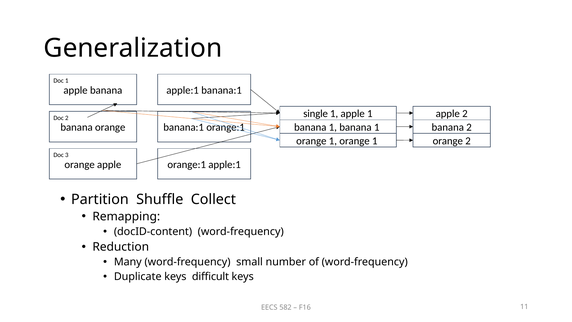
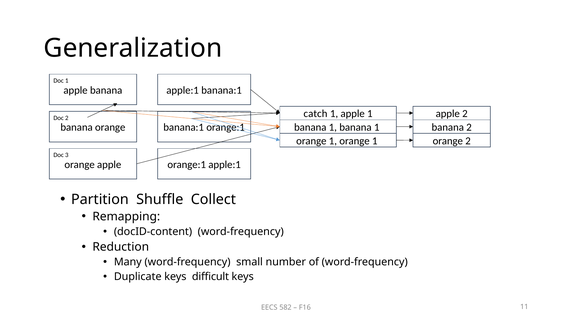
single: single -> catch (315, 114)
